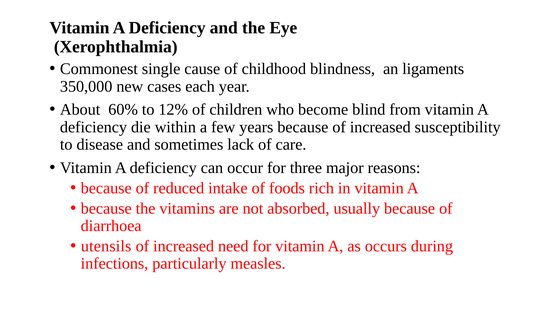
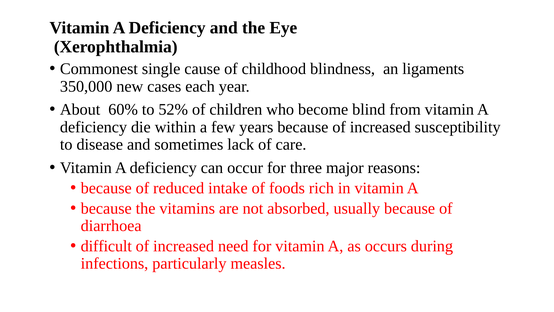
12%: 12% -> 52% (173, 109)
utensils: utensils -> difficult (106, 246)
